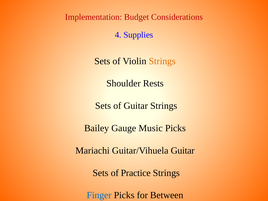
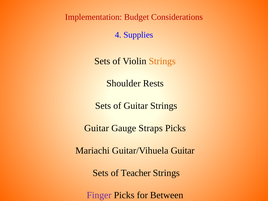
Bailey: Bailey -> Guitar (97, 128)
Gauge Music: Music -> Straps (151, 128)
Practice: Practice -> Teacher (136, 173)
Finger colour: blue -> purple (99, 195)
